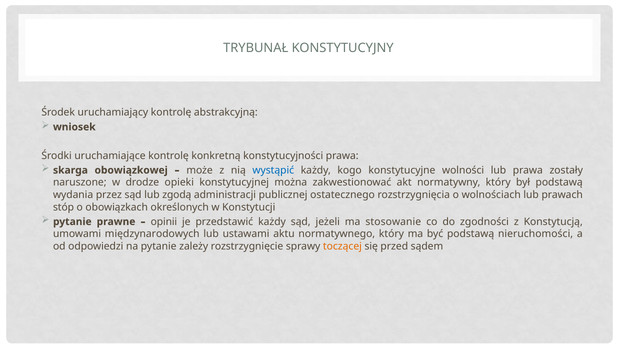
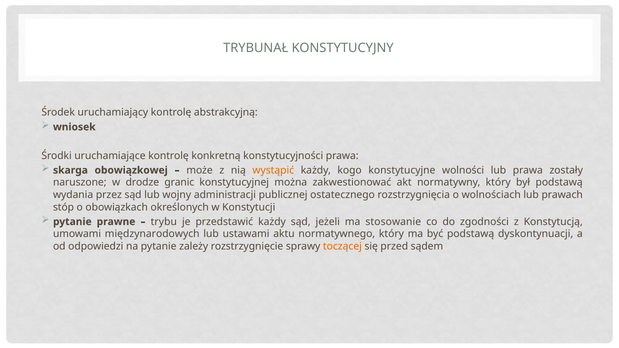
wystąpić colour: blue -> orange (273, 170)
opieki: opieki -> granic (179, 183)
zgodą: zgodą -> wojny (177, 195)
opinii: opinii -> trybu (164, 222)
nieruchomości: nieruchomości -> dyskontynuacji (536, 234)
